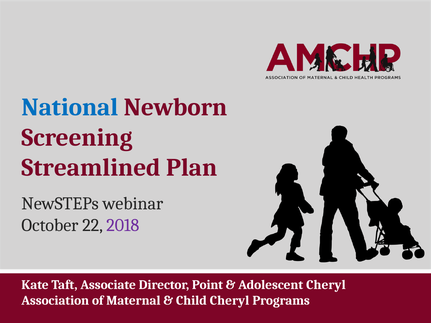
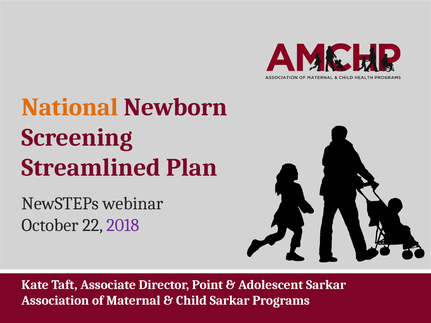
National colour: blue -> orange (70, 107)
Adolescent Cheryl: Cheryl -> Sarkar (326, 285)
Child Cheryl: Cheryl -> Sarkar (230, 301)
